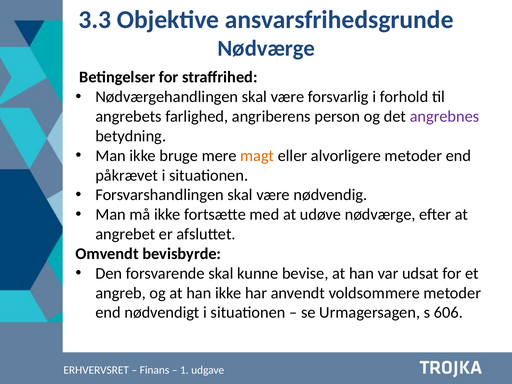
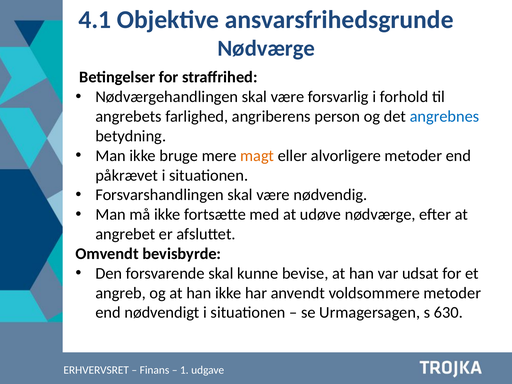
3.3: 3.3 -> 4.1 (95, 20)
angrebnes colour: purple -> blue (444, 116)
606: 606 -> 630 (448, 313)
